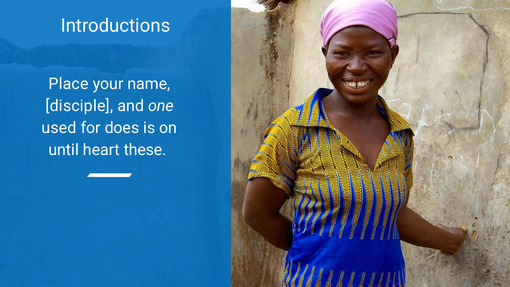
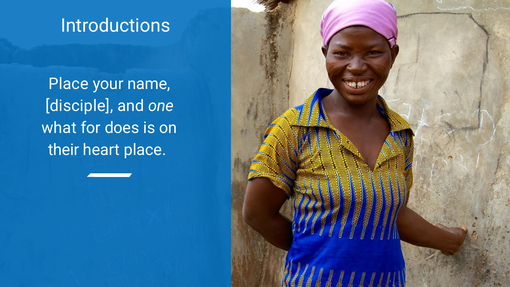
used: used -> what (59, 128)
until: until -> their (64, 150)
heart these: these -> place (145, 150)
